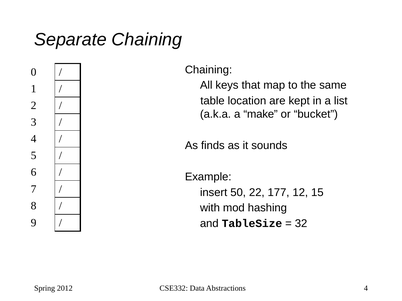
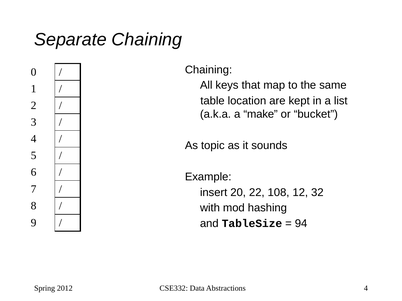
finds: finds -> topic (213, 146)
50: 50 -> 20 (238, 193)
177: 177 -> 108 (279, 193)
15: 15 -> 32 (317, 193)
32: 32 -> 94 (301, 224)
